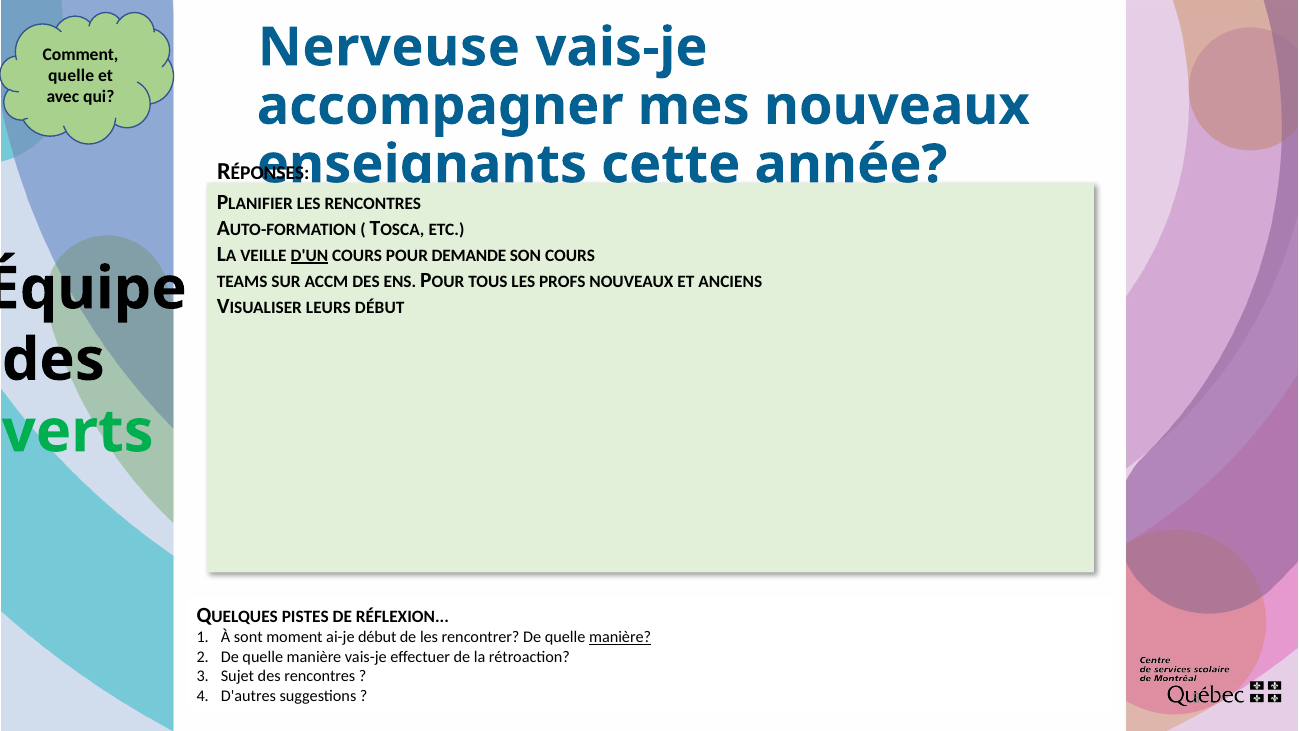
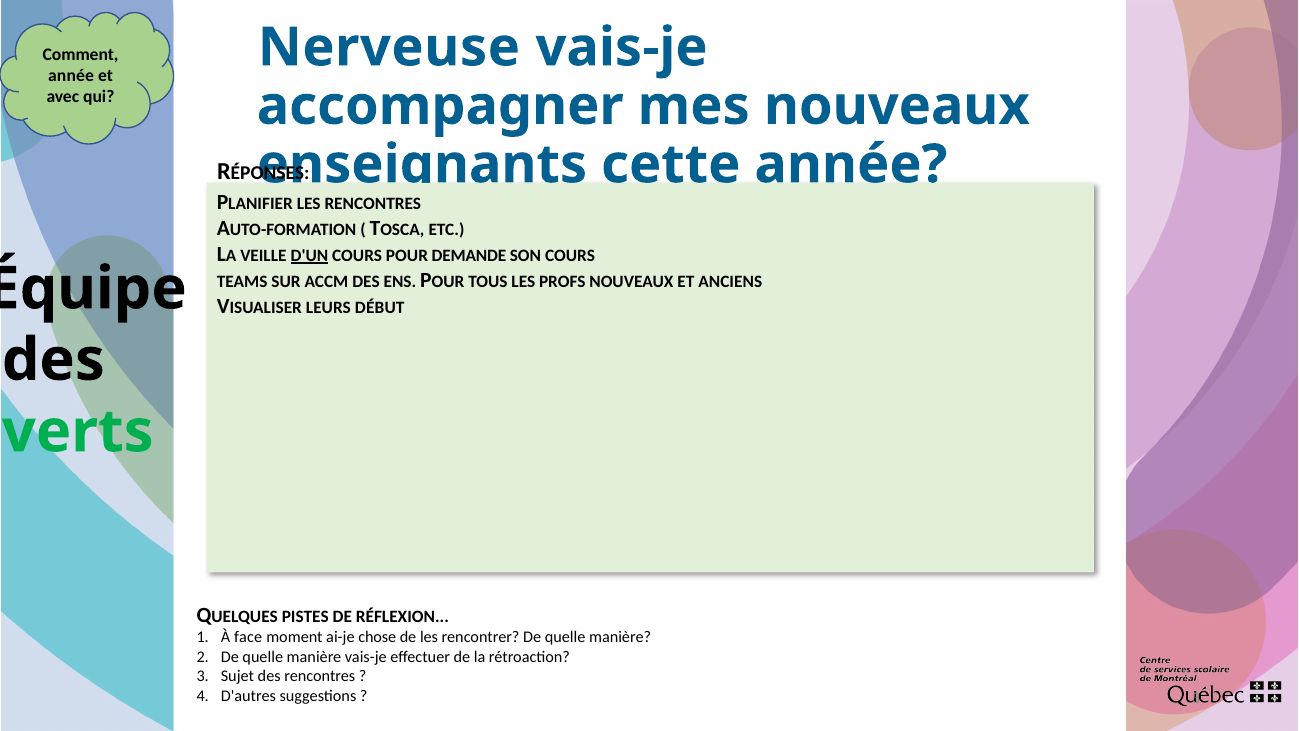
quelle: quelle -> année (71, 76)
sont: sont -> face (248, 637)
ai-je début: début -> chose (377, 637)
manière underline: present -> none (620, 637)
